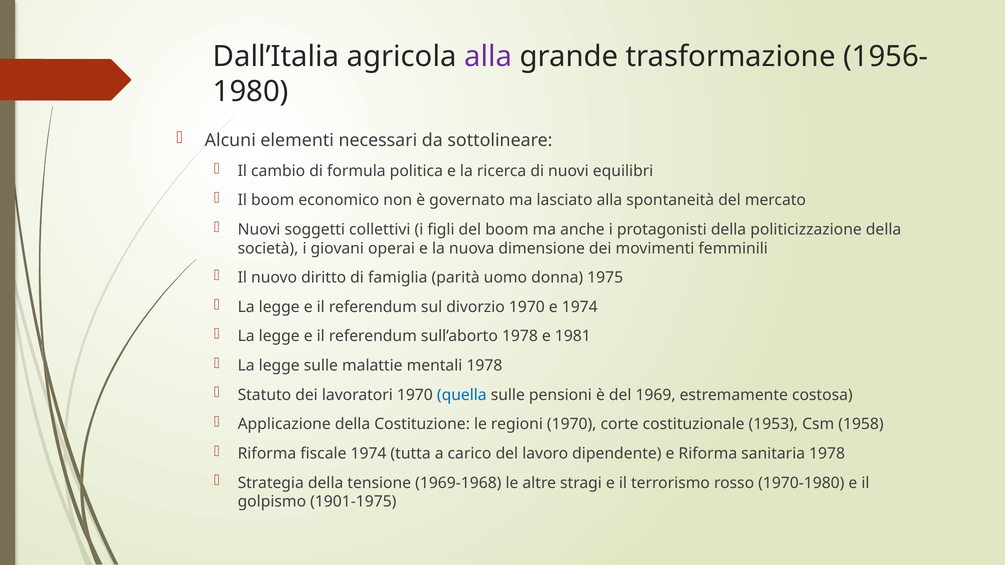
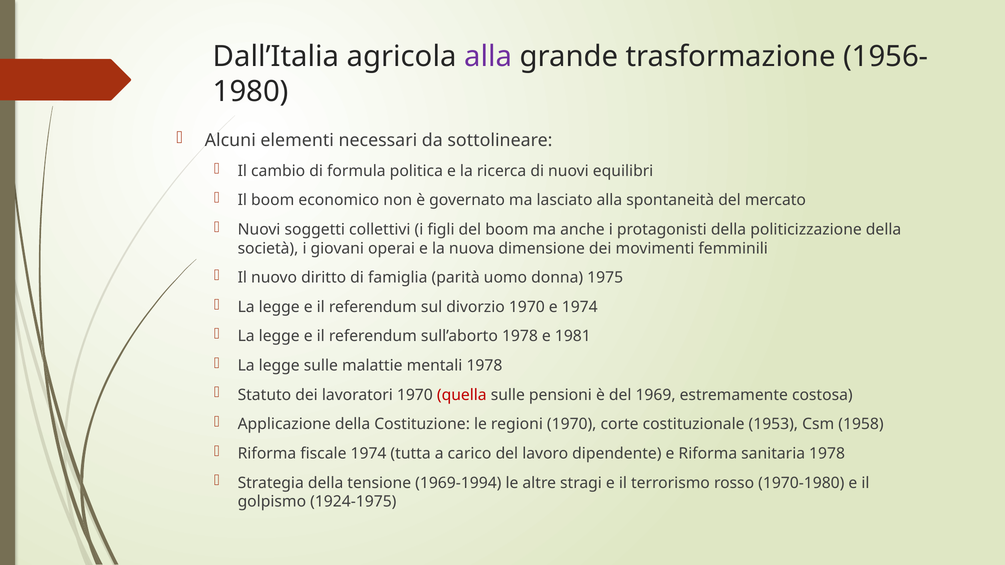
quella colour: blue -> red (462, 395)
1969-1968: 1969-1968 -> 1969-1994 (458, 483)
1901-1975: 1901-1975 -> 1924-1975 (353, 502)
